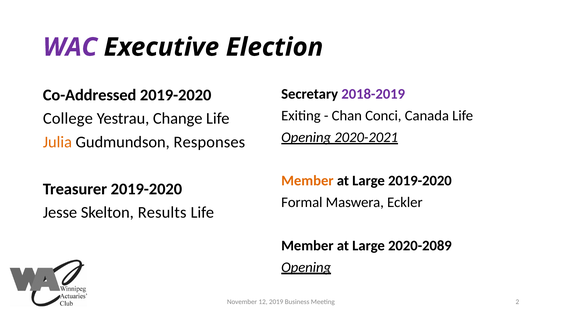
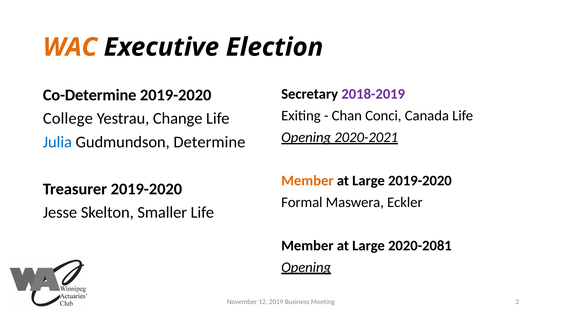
WAC colour: purple -> orange (70, 47)
Co-Addressed: Co-Addressed -> Co-Determine (90, 95)
Julia colour: orange -> blue (57, 142)
Responses: Responses -> Determine (209, 142)
Results: Results -> Smaller (162, 213)
2020-2089: 2020-2089 -> 2020-2081 (420, 246)
